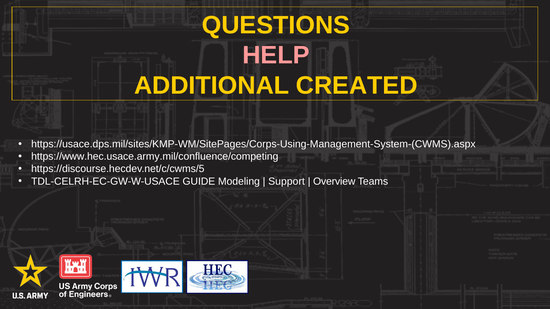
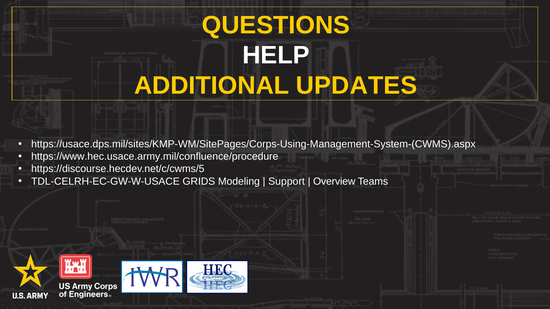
HELP colour: pink -> white (276, 55)
CREATED: CREATED -> UPDATES (357, 86)
https://www.hec.usace.army.mil/confluence/competing: https://www.hec.usace.army.mil/confluence/competing -> https://www.hec.usace.army.mil/confluence/procedure (155, 157)
GUIDE: GUIDE -> GRIDS (199, 182)
